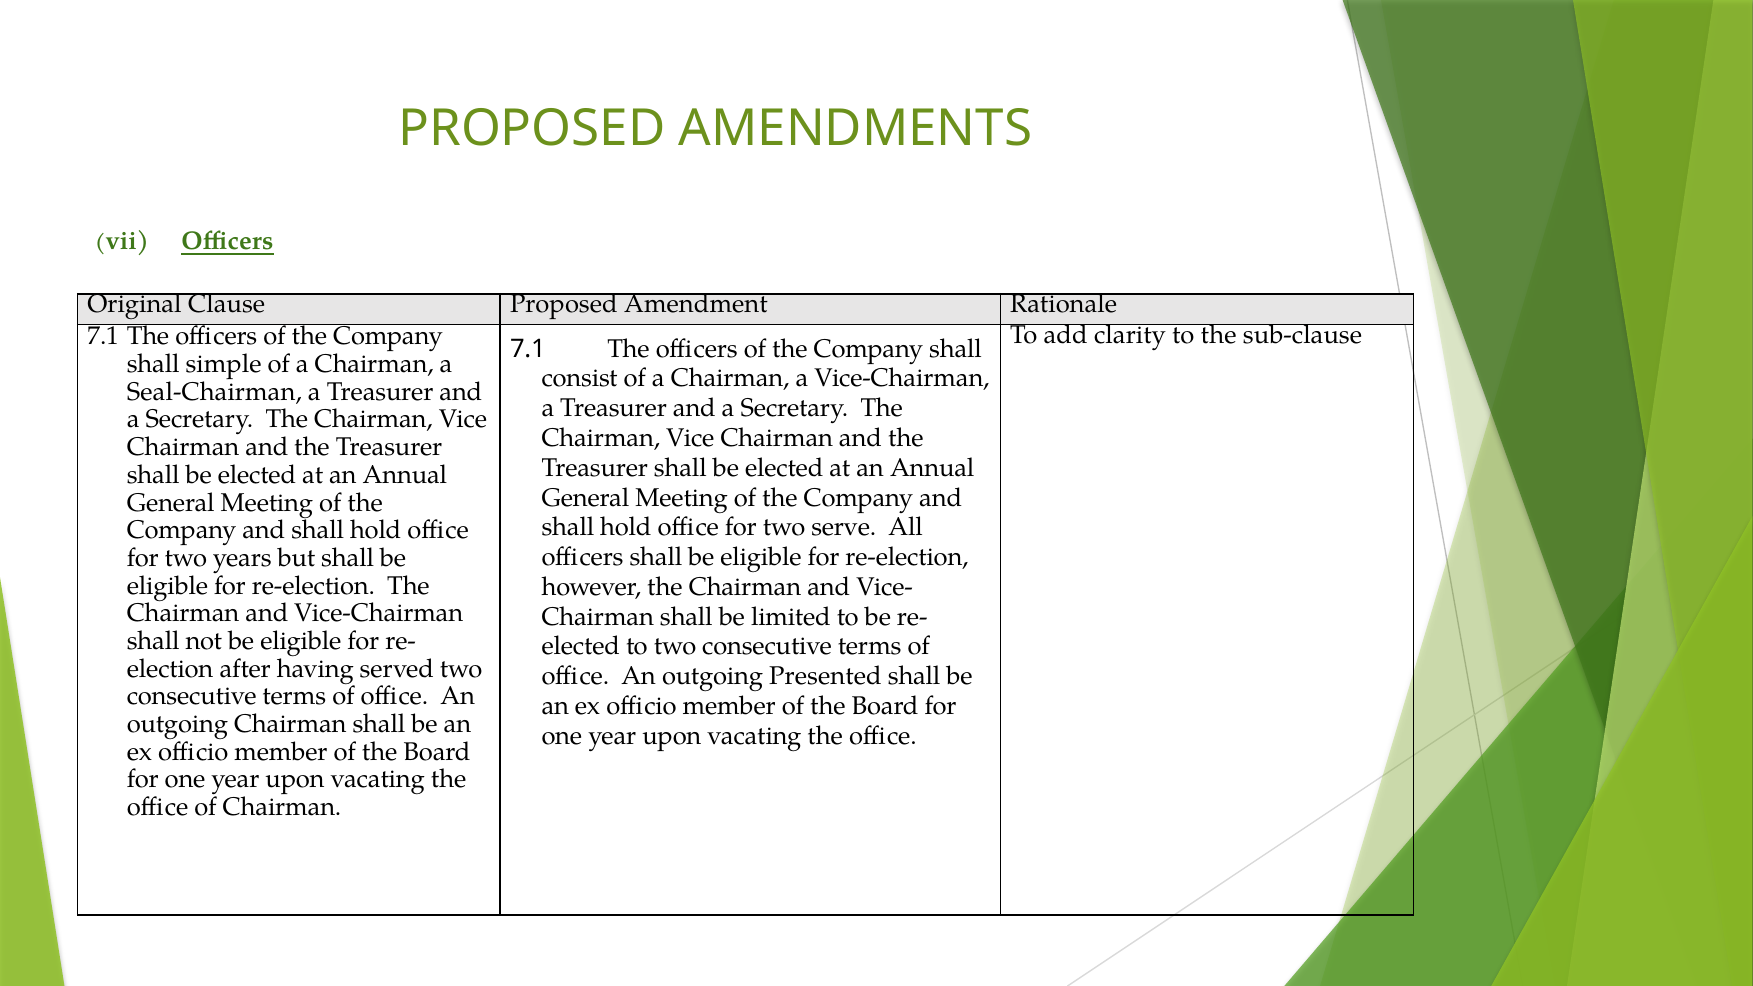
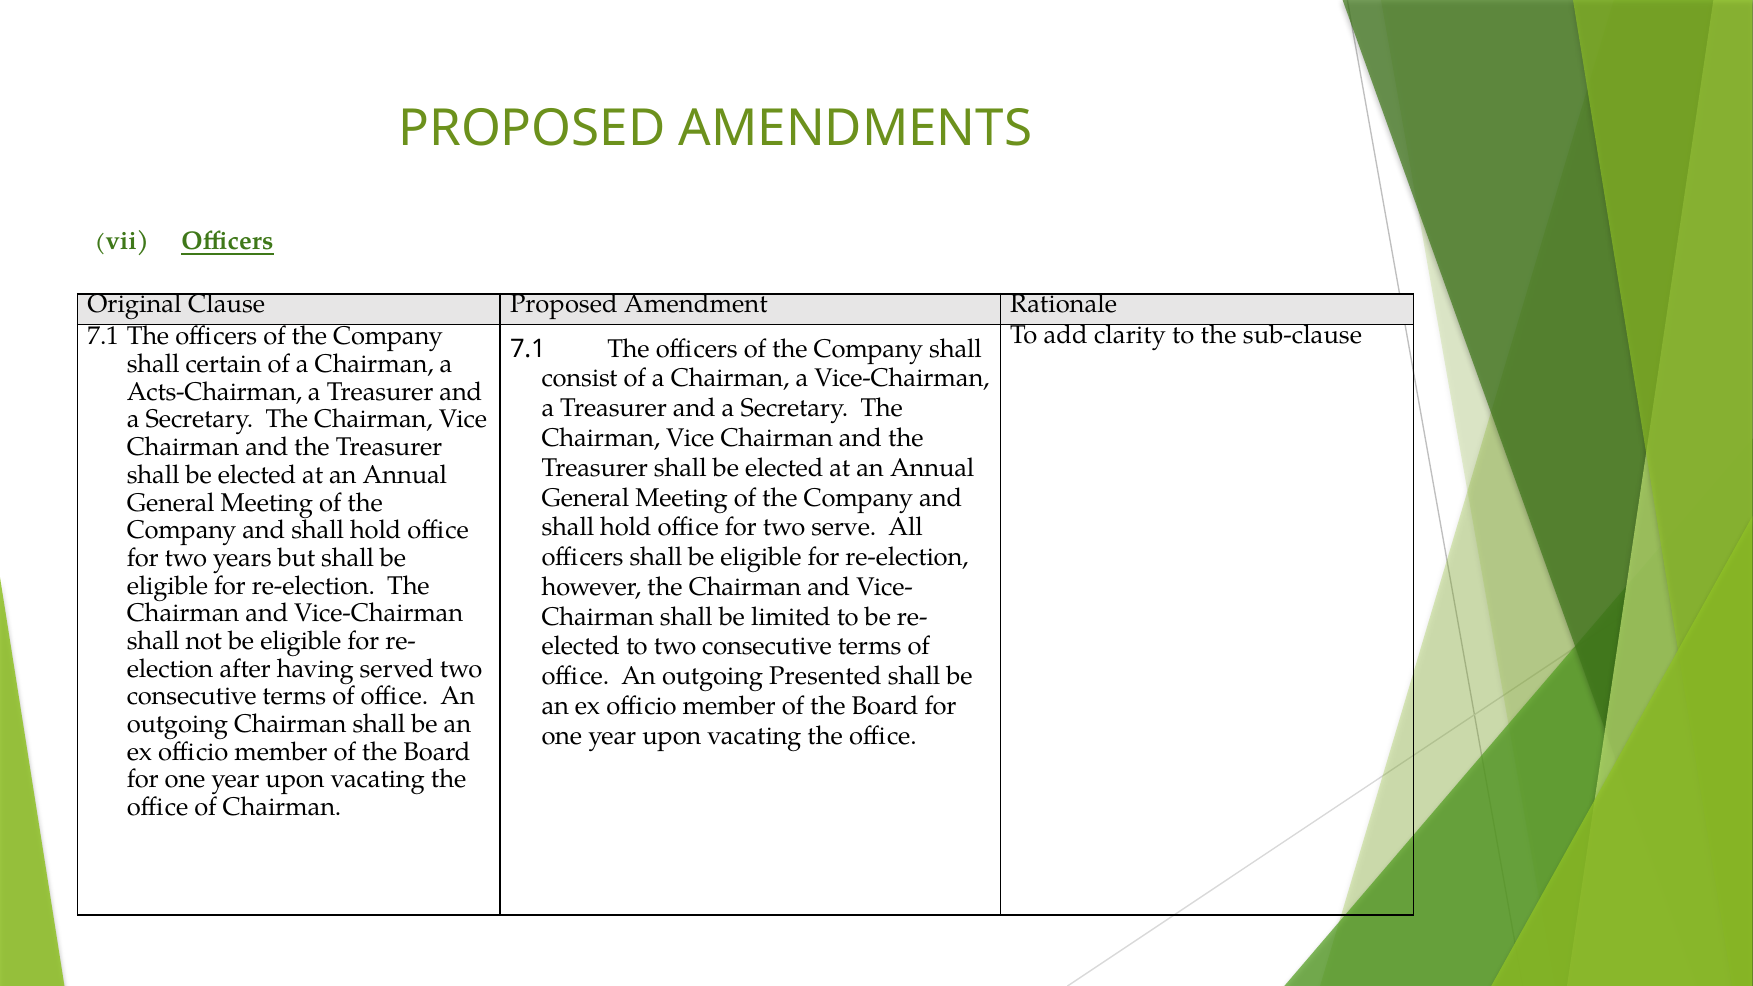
simple: simple -> certain (224, 364)
Seal-Chairman: Seal-Chairman -> Acts-Chairman (215, 392)
